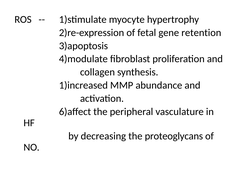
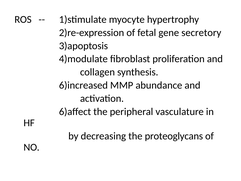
retention: retention -> secretory (201, 33)
1)increased: 1)increased -> 6)increased (83, 85)
